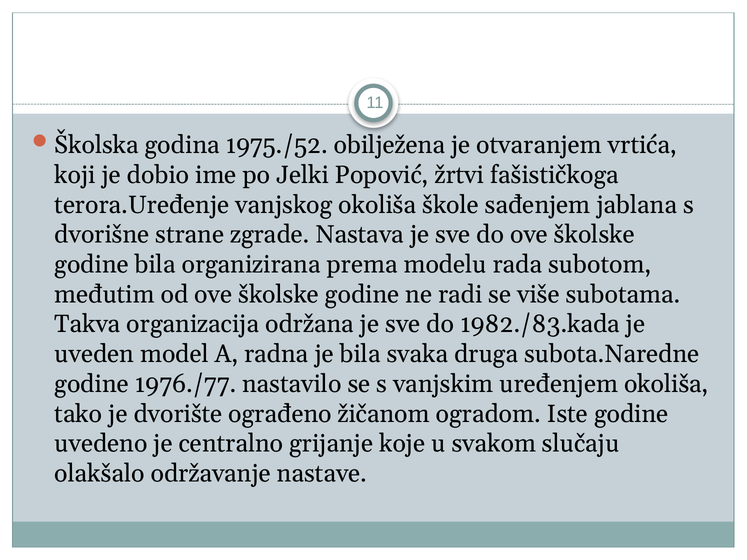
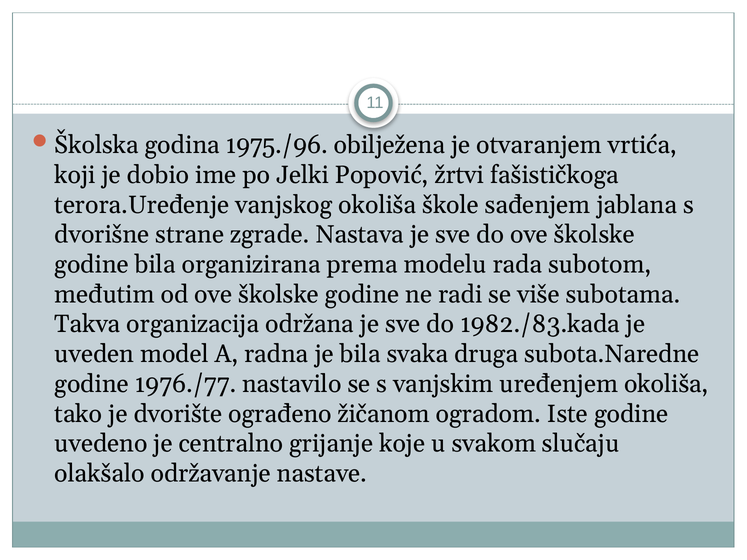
1975./52: 1975./52 -> 1975./96 (277, 145)
